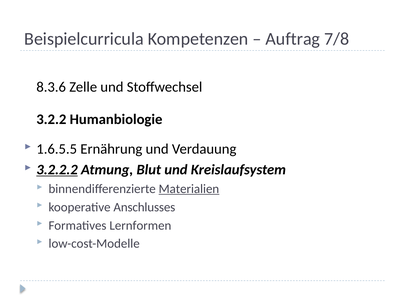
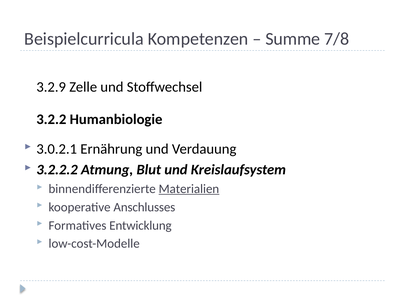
Auftrag: Auftrag -> Summe (293, 39)
8.3.6: 8.3.6 -> 3.2.9 (51, 87)
1.6.5.5: 1.6.5.5 -> 3.0.2.1 (57, 149)
3.2.2.2 underline: present -> none (57, 170)
Lernformen: Lernformen -> Entwicklung (140, 226)
